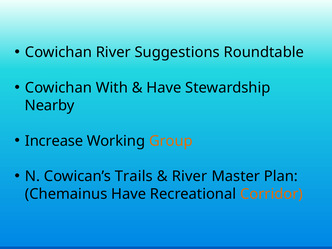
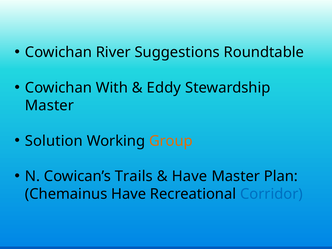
Have: Have -> Eddy (164, 88)
Nearby: Nearby -> Master (49, 105)
Increase: Increase -> Solution (54, 141)
River: River -> Have (190, 176)
Corridor colour: orange -> blue (271, 194)
